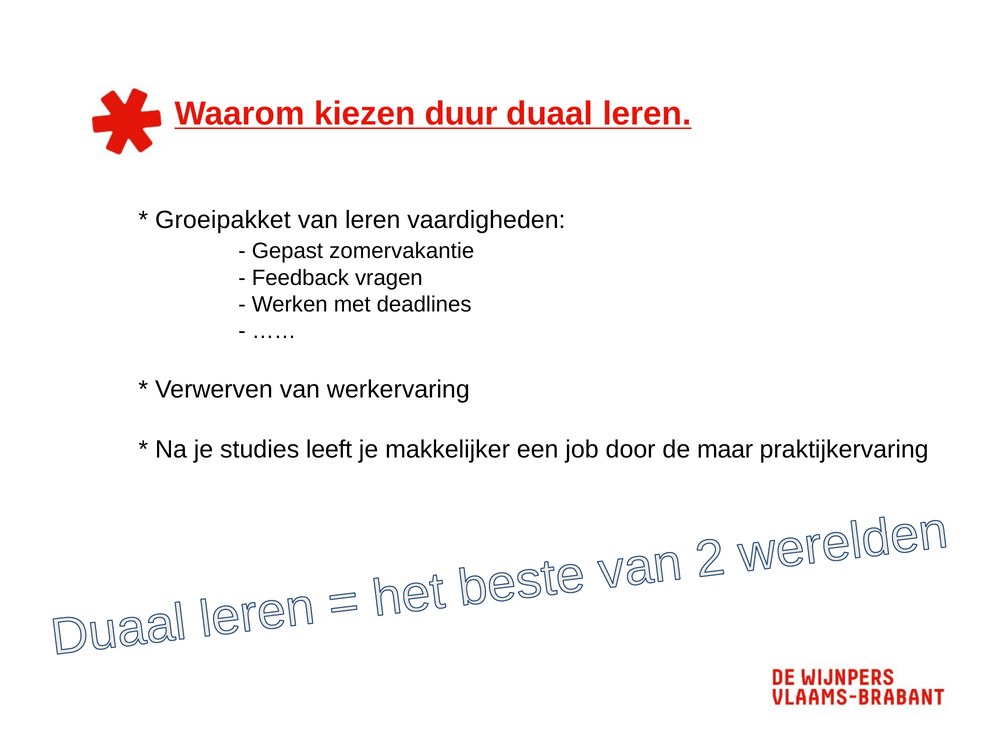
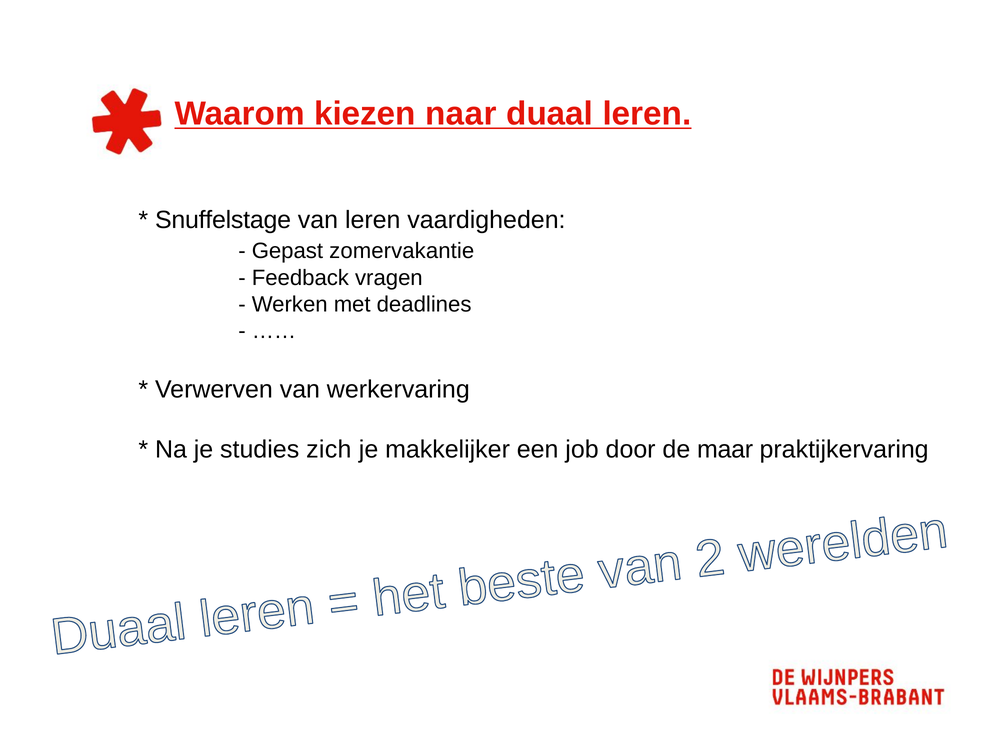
duur: duur -> naar (461, 114)
Groeipakket: Groeipakket -> Snuffelstage (223, 220)
leeft: leeft -> zich (329, 450)
